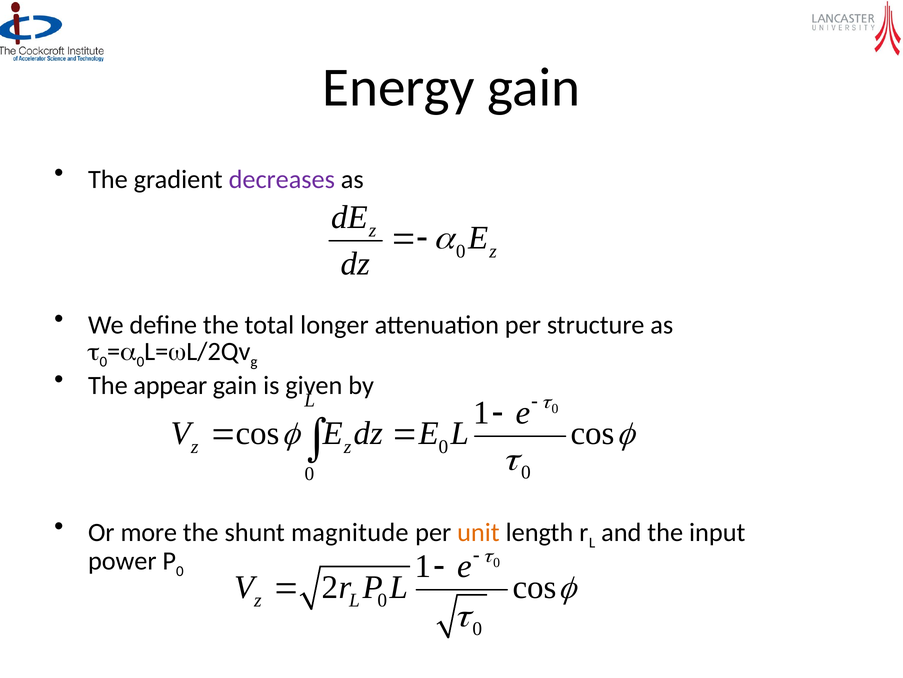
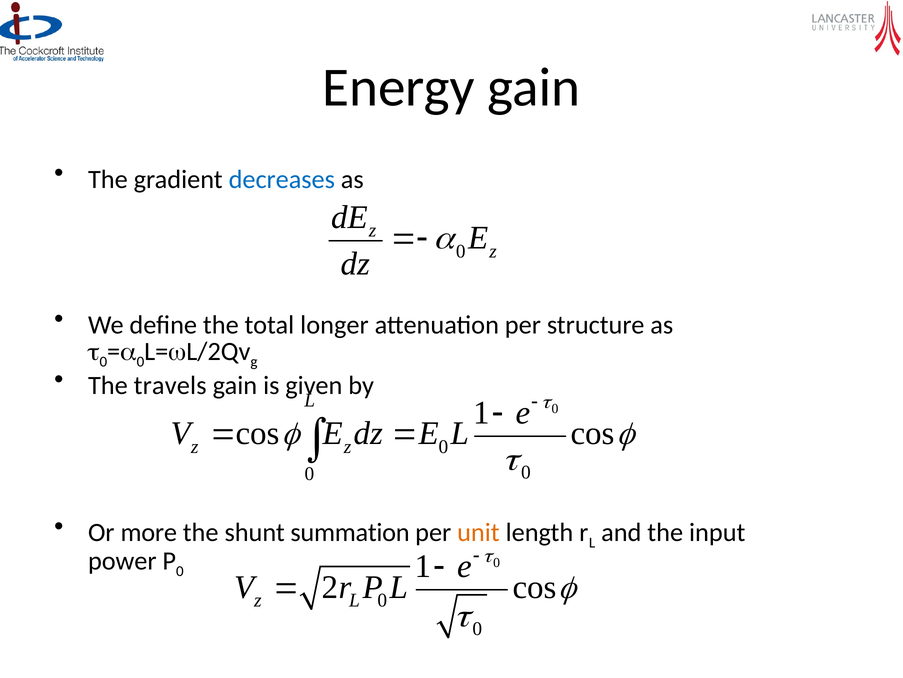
decreases colour: purple -> blue (282, 179)
appear: appear -> travels (170, 385)
magnitude: magnitude -> summation (350, 532)
